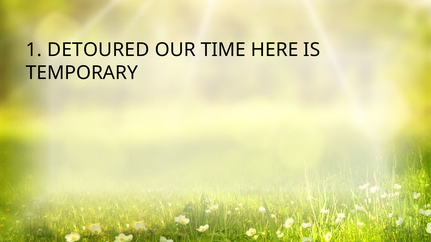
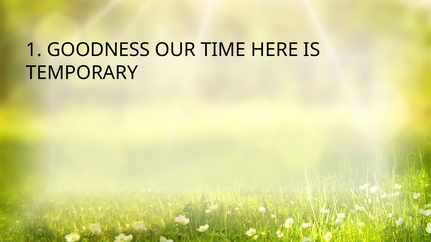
DETOURED: DETOURED -> GOODNESS (98, 50)
